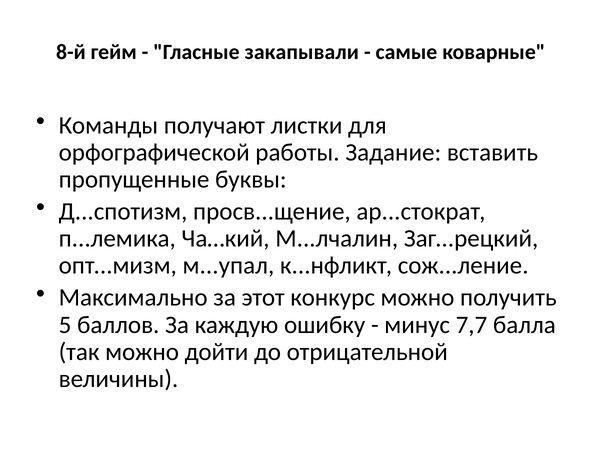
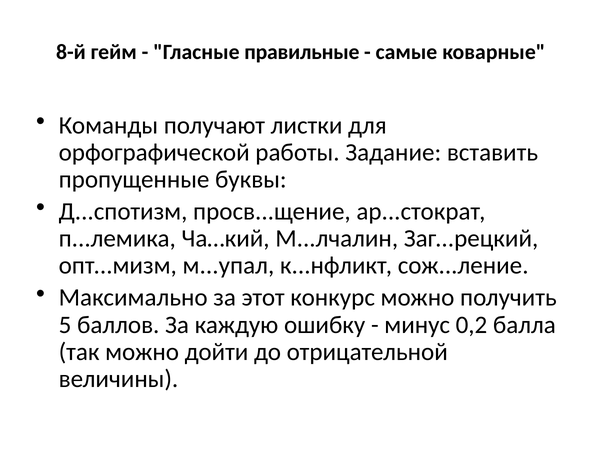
закапывали: закапывали -> правильные (302, 52)
7,7: 7,7 -> 0,2 (471, 324)
